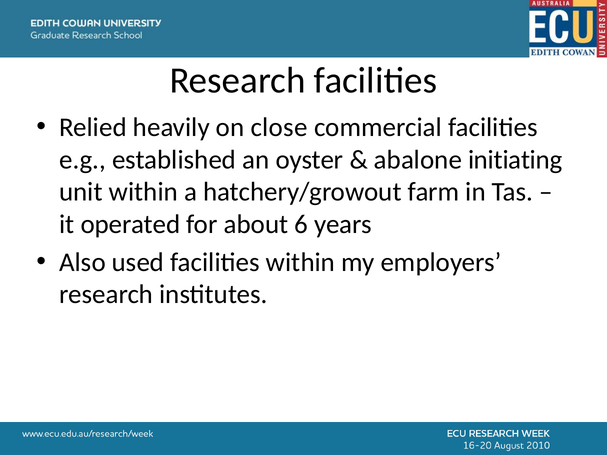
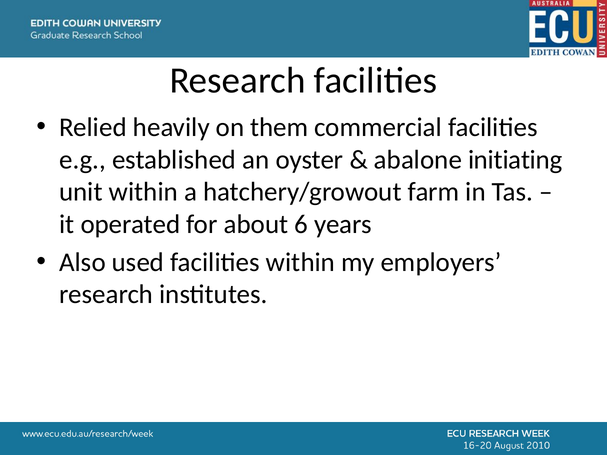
close: close -> them (279, 127)
